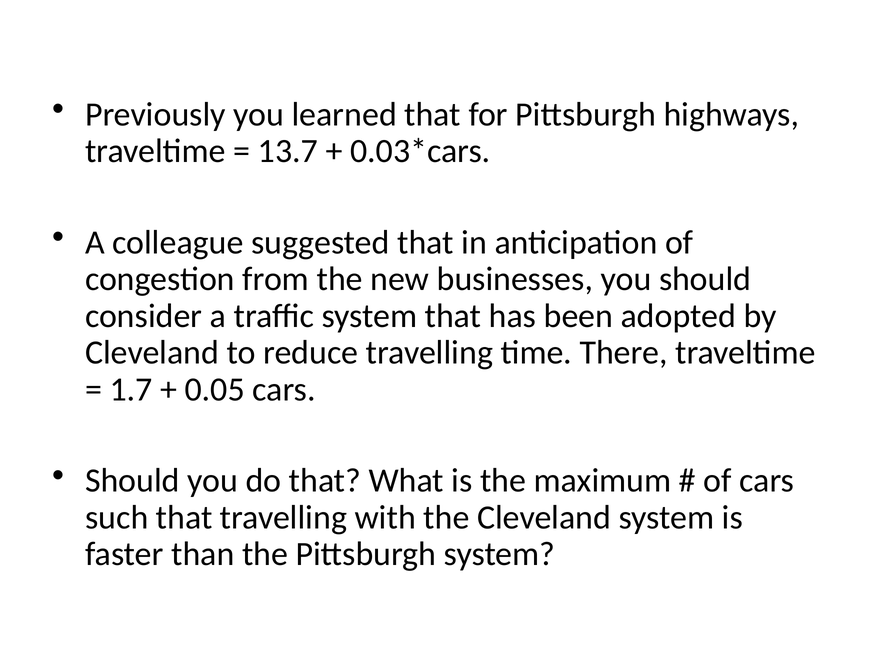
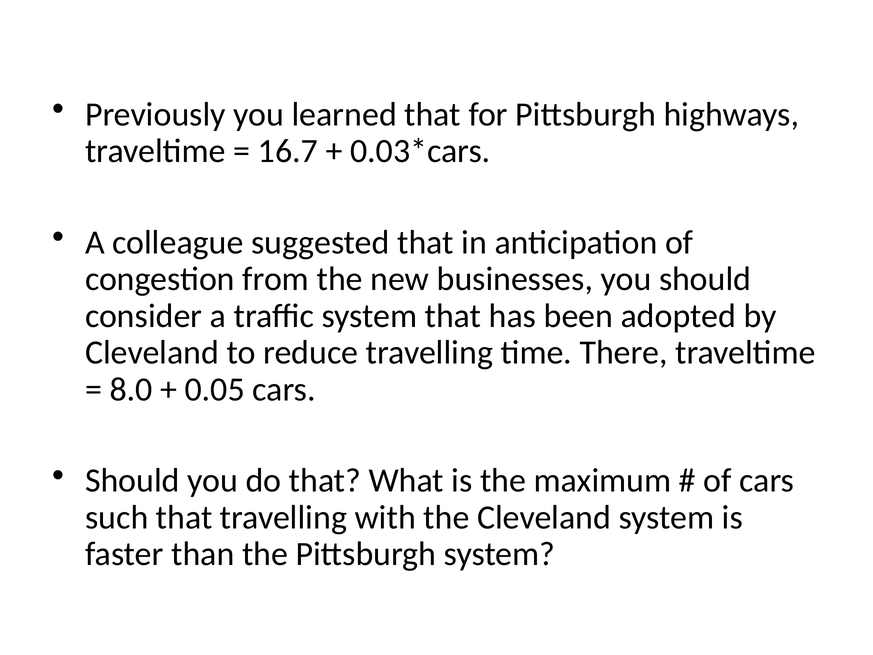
13.7: 13.7 -> 16.7 (288, 151)
1.7: 1.7 -> 8.0 (131, 389)
